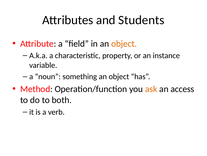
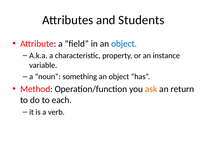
object colour: orange -> blue (124, 43)
access: access -> return (182, 89)
both: both -> each (62, 100)
